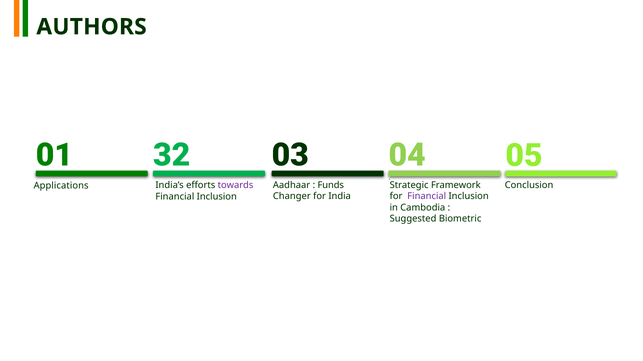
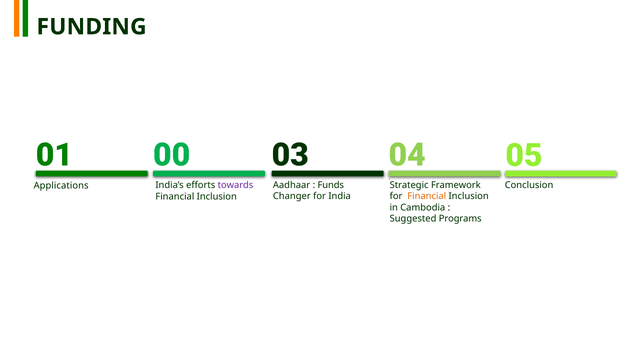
AUTHORS: AUTHORS -> FUNDING (92, 27)
32: 32 -> 00 (172, 156)
Financial colour: purple -> orange (427, 197)
Biometric: Biometric -> Programs (460, 219)
